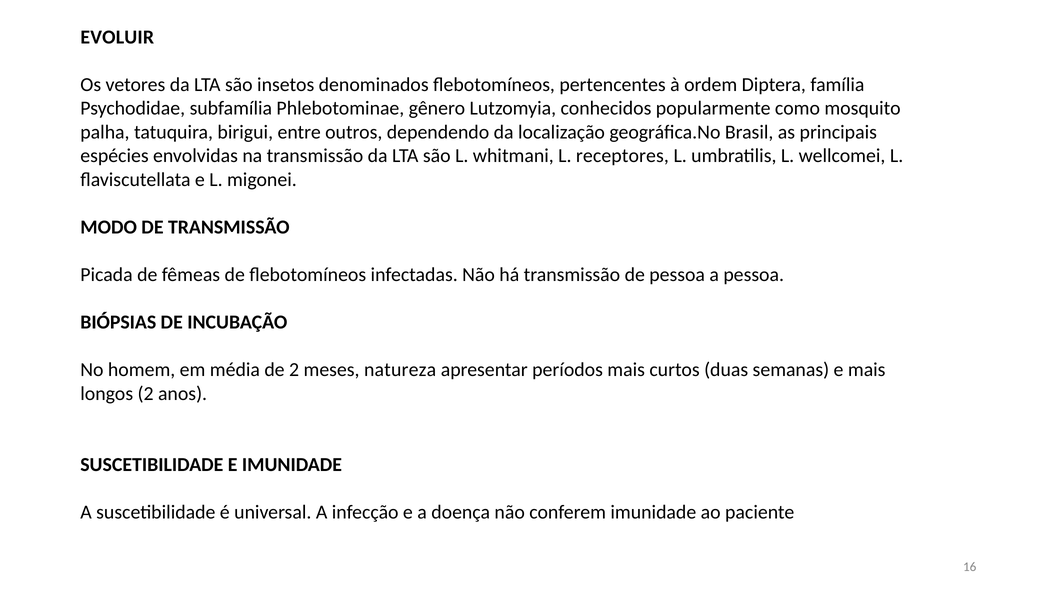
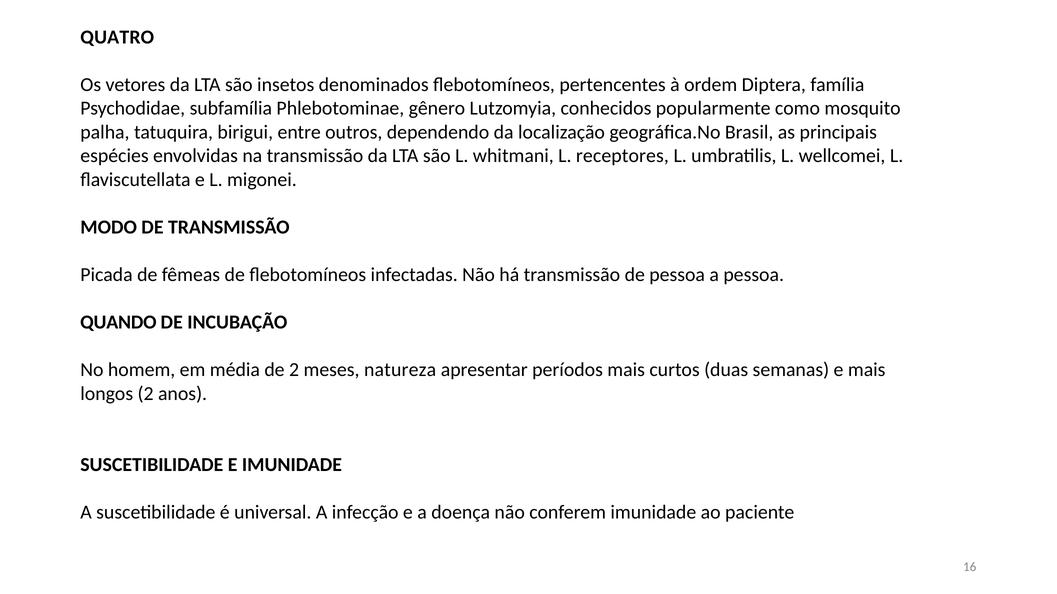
EVOLUIR: EVOLUIR -> QUATRO (117, 37)
BIÓPSIAS: BIÓPSIAS -> QUANDO (118, 323)
